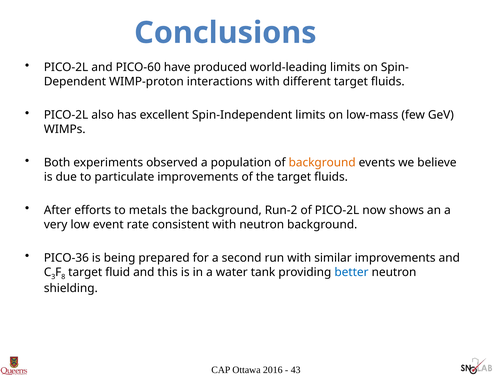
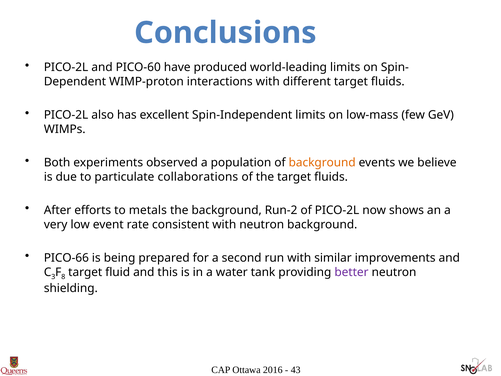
particulate improvements: improvements -> collaborations (198, 177)
PICO-36: PICO-36 -> PICO-66 (66, 258)
better colour: blue -> purple (351, 272)
